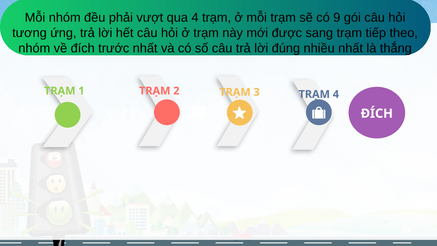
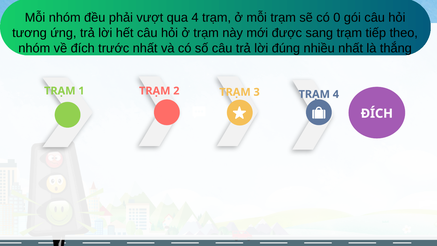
9: 9 -> 0 (337, 18)
